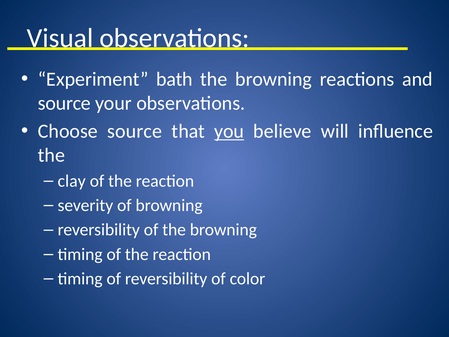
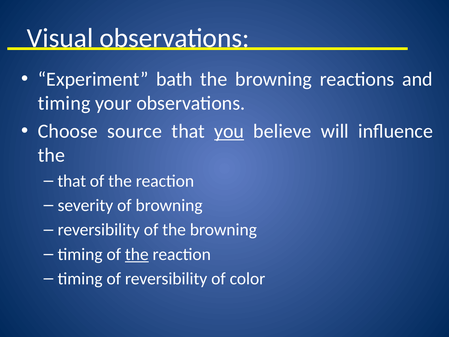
source: source -> timing (64, 103)
clay: clay -> that (72, 181)
the underline: none -> present (137, 254)
